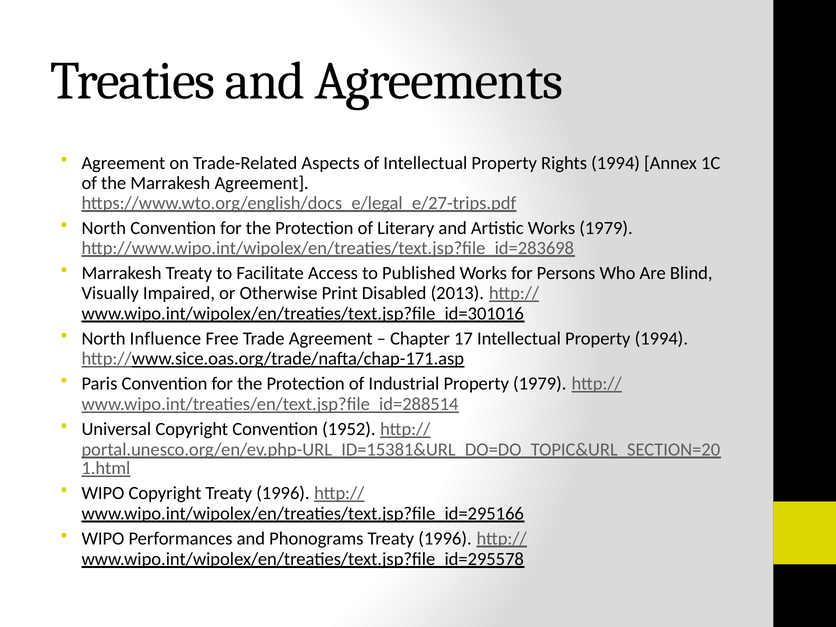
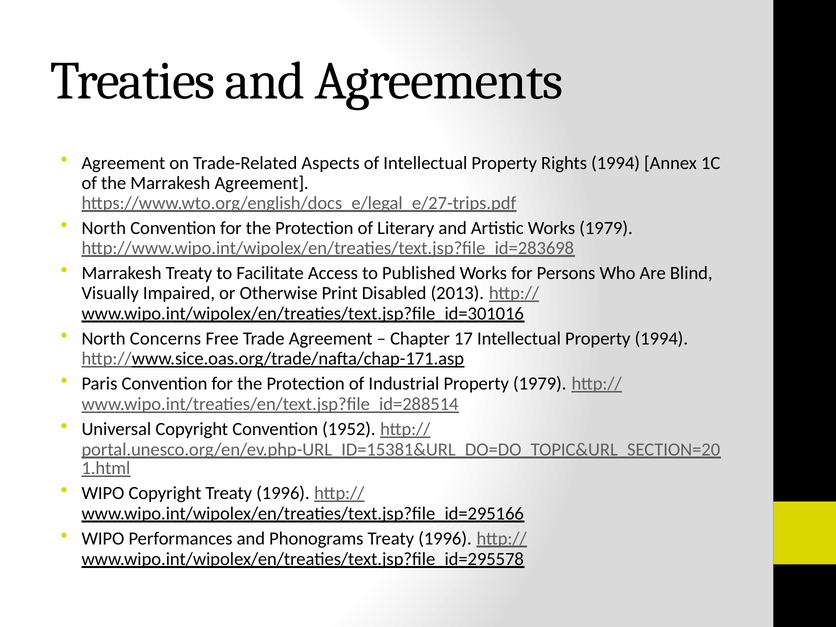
Influence: Influence -> Concerns (165, 339)
